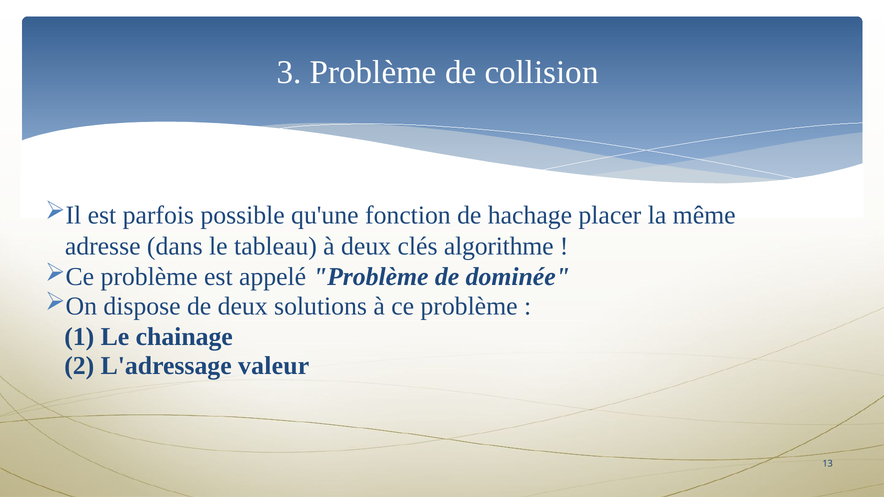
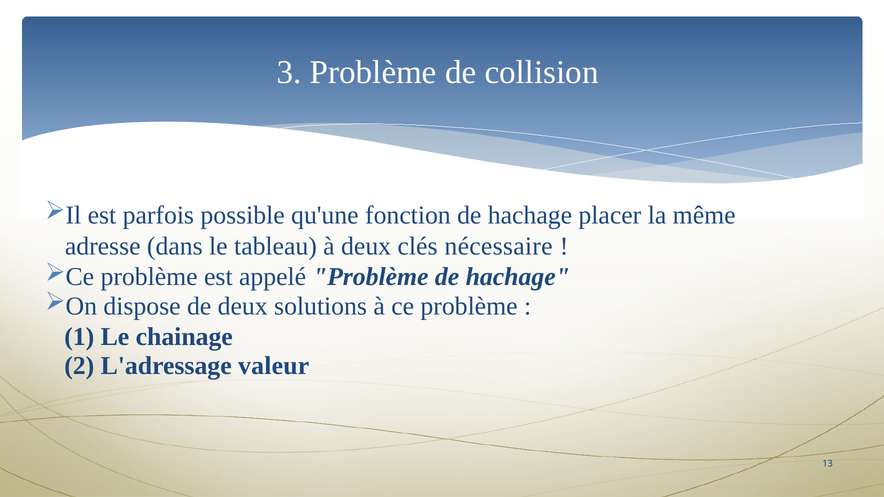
algorithme: algorithme -> nécessaire (499, 246)
Problème de dominée: dominée -> hachage (518, 277)
